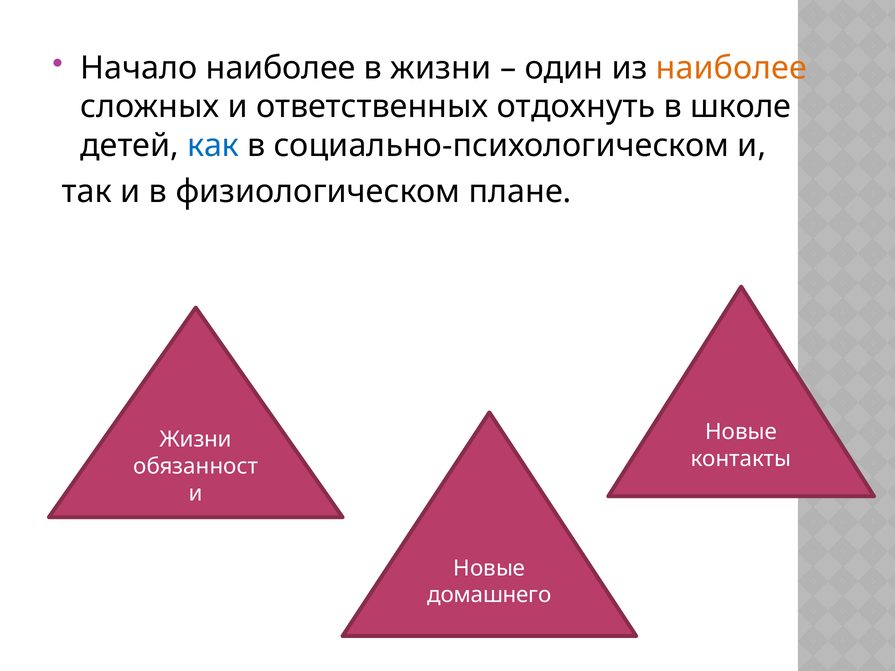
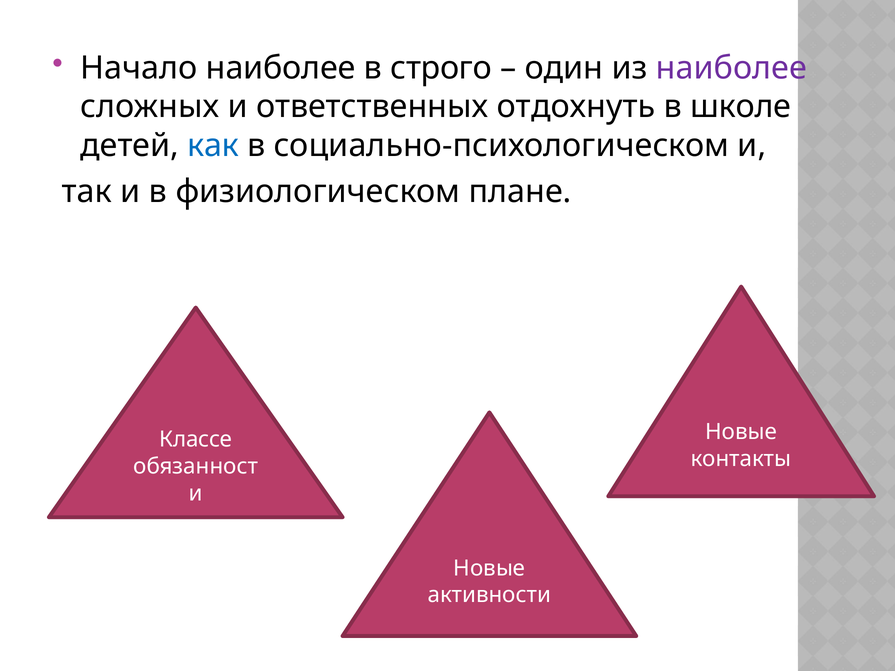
в жизни: жизни -> строго (441, 68)
наиболее colour: orange -> purple (731, 68)
Жизни: Жизни -> Классе (196, 440)
домашнего: домашнего -> активности (489, 595)
